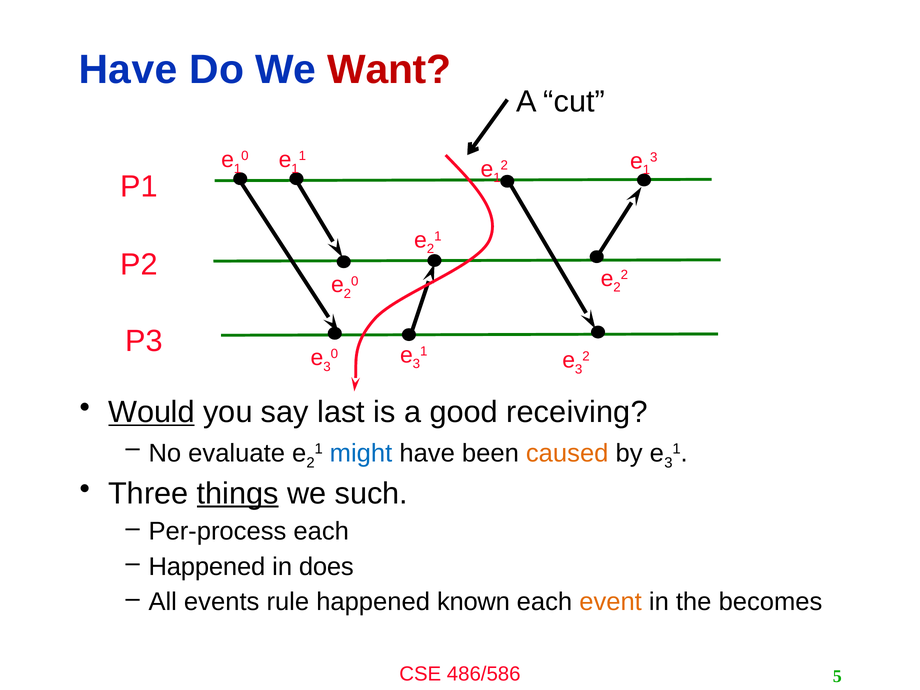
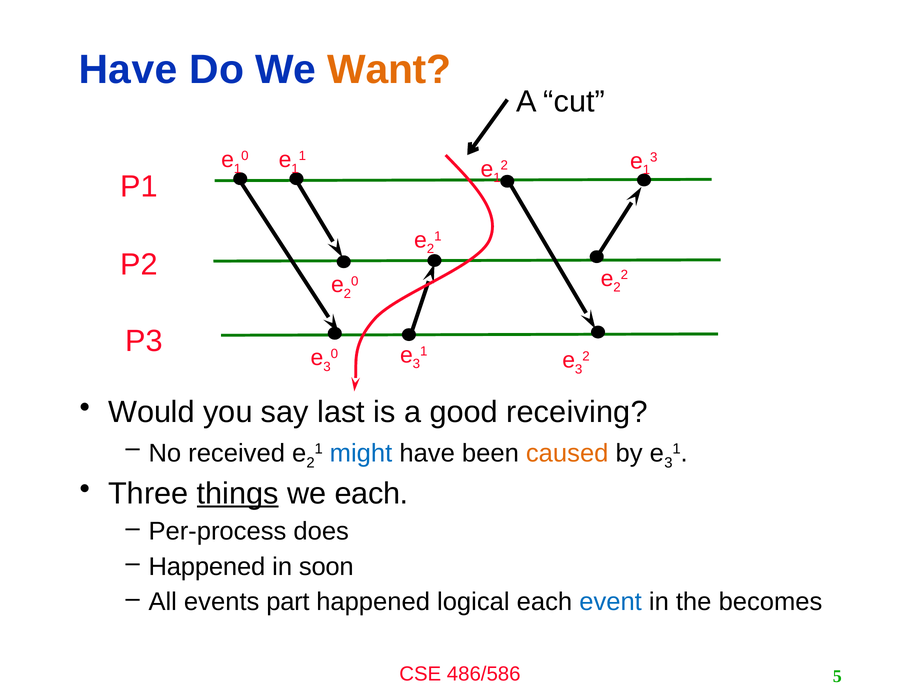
Want colour: red -> orange (389, 70)
Would underline: present -> none (152, 412)
evaluate: evaluate -> received (237, 453)
we such: such -> each (372, 493)
Per-process each: each -> does (321, 531)
does: does -> soon (326, 567)
rule: rule -> part (288, 602)
known: known -> logical (473, 602)
event colour: orange -> blue (611, 602)
